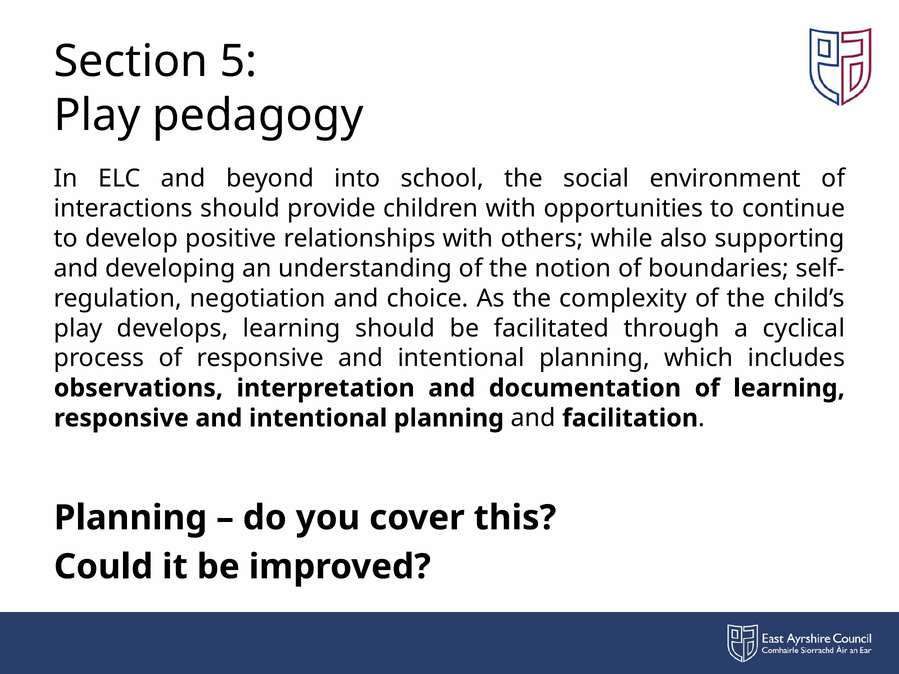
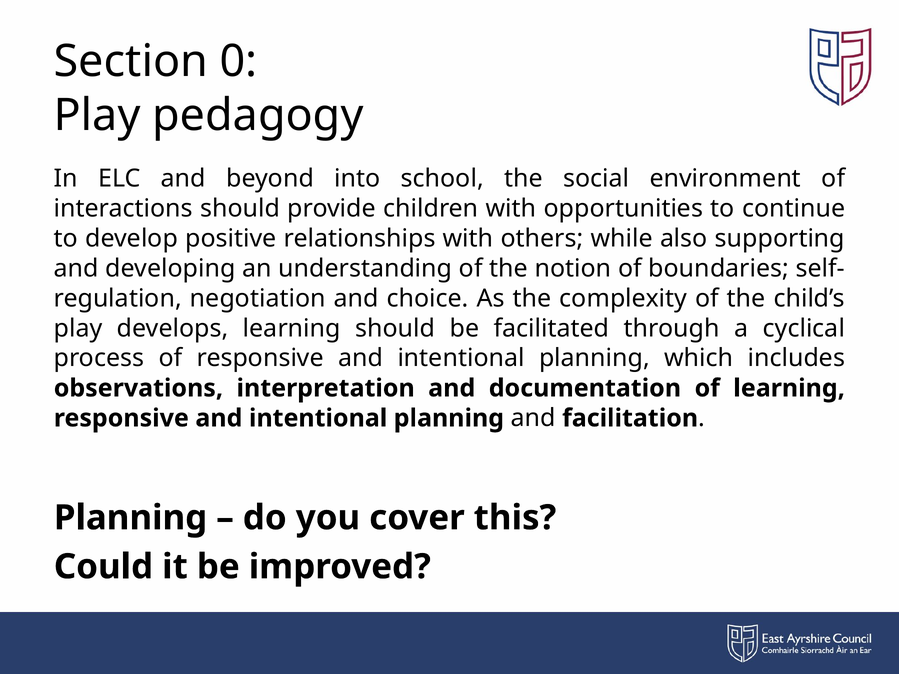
5: 5 -> 0 (239, 62)
